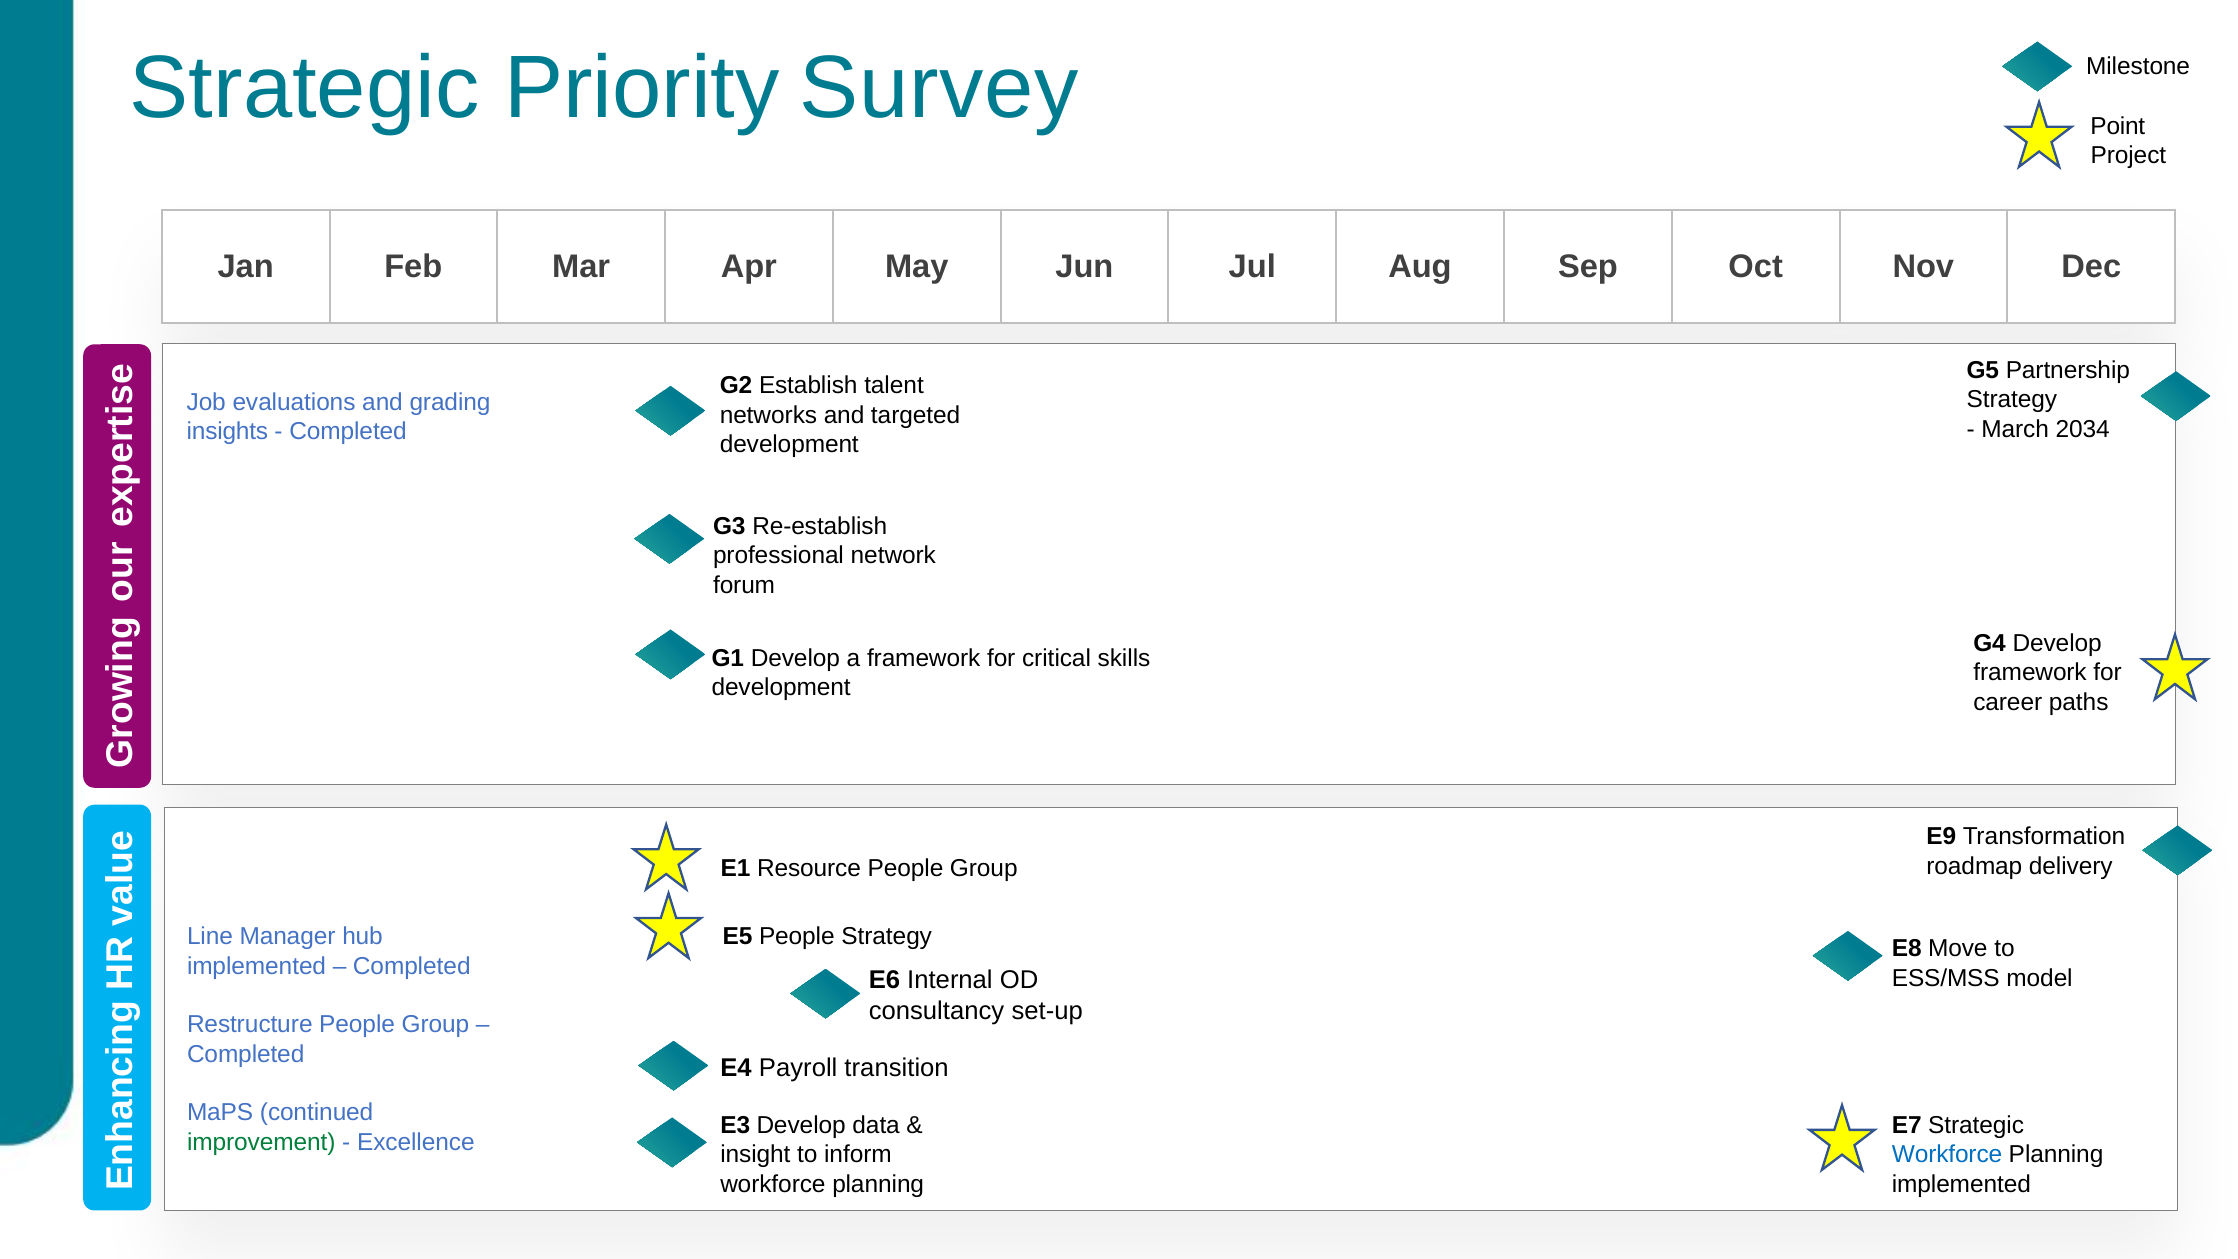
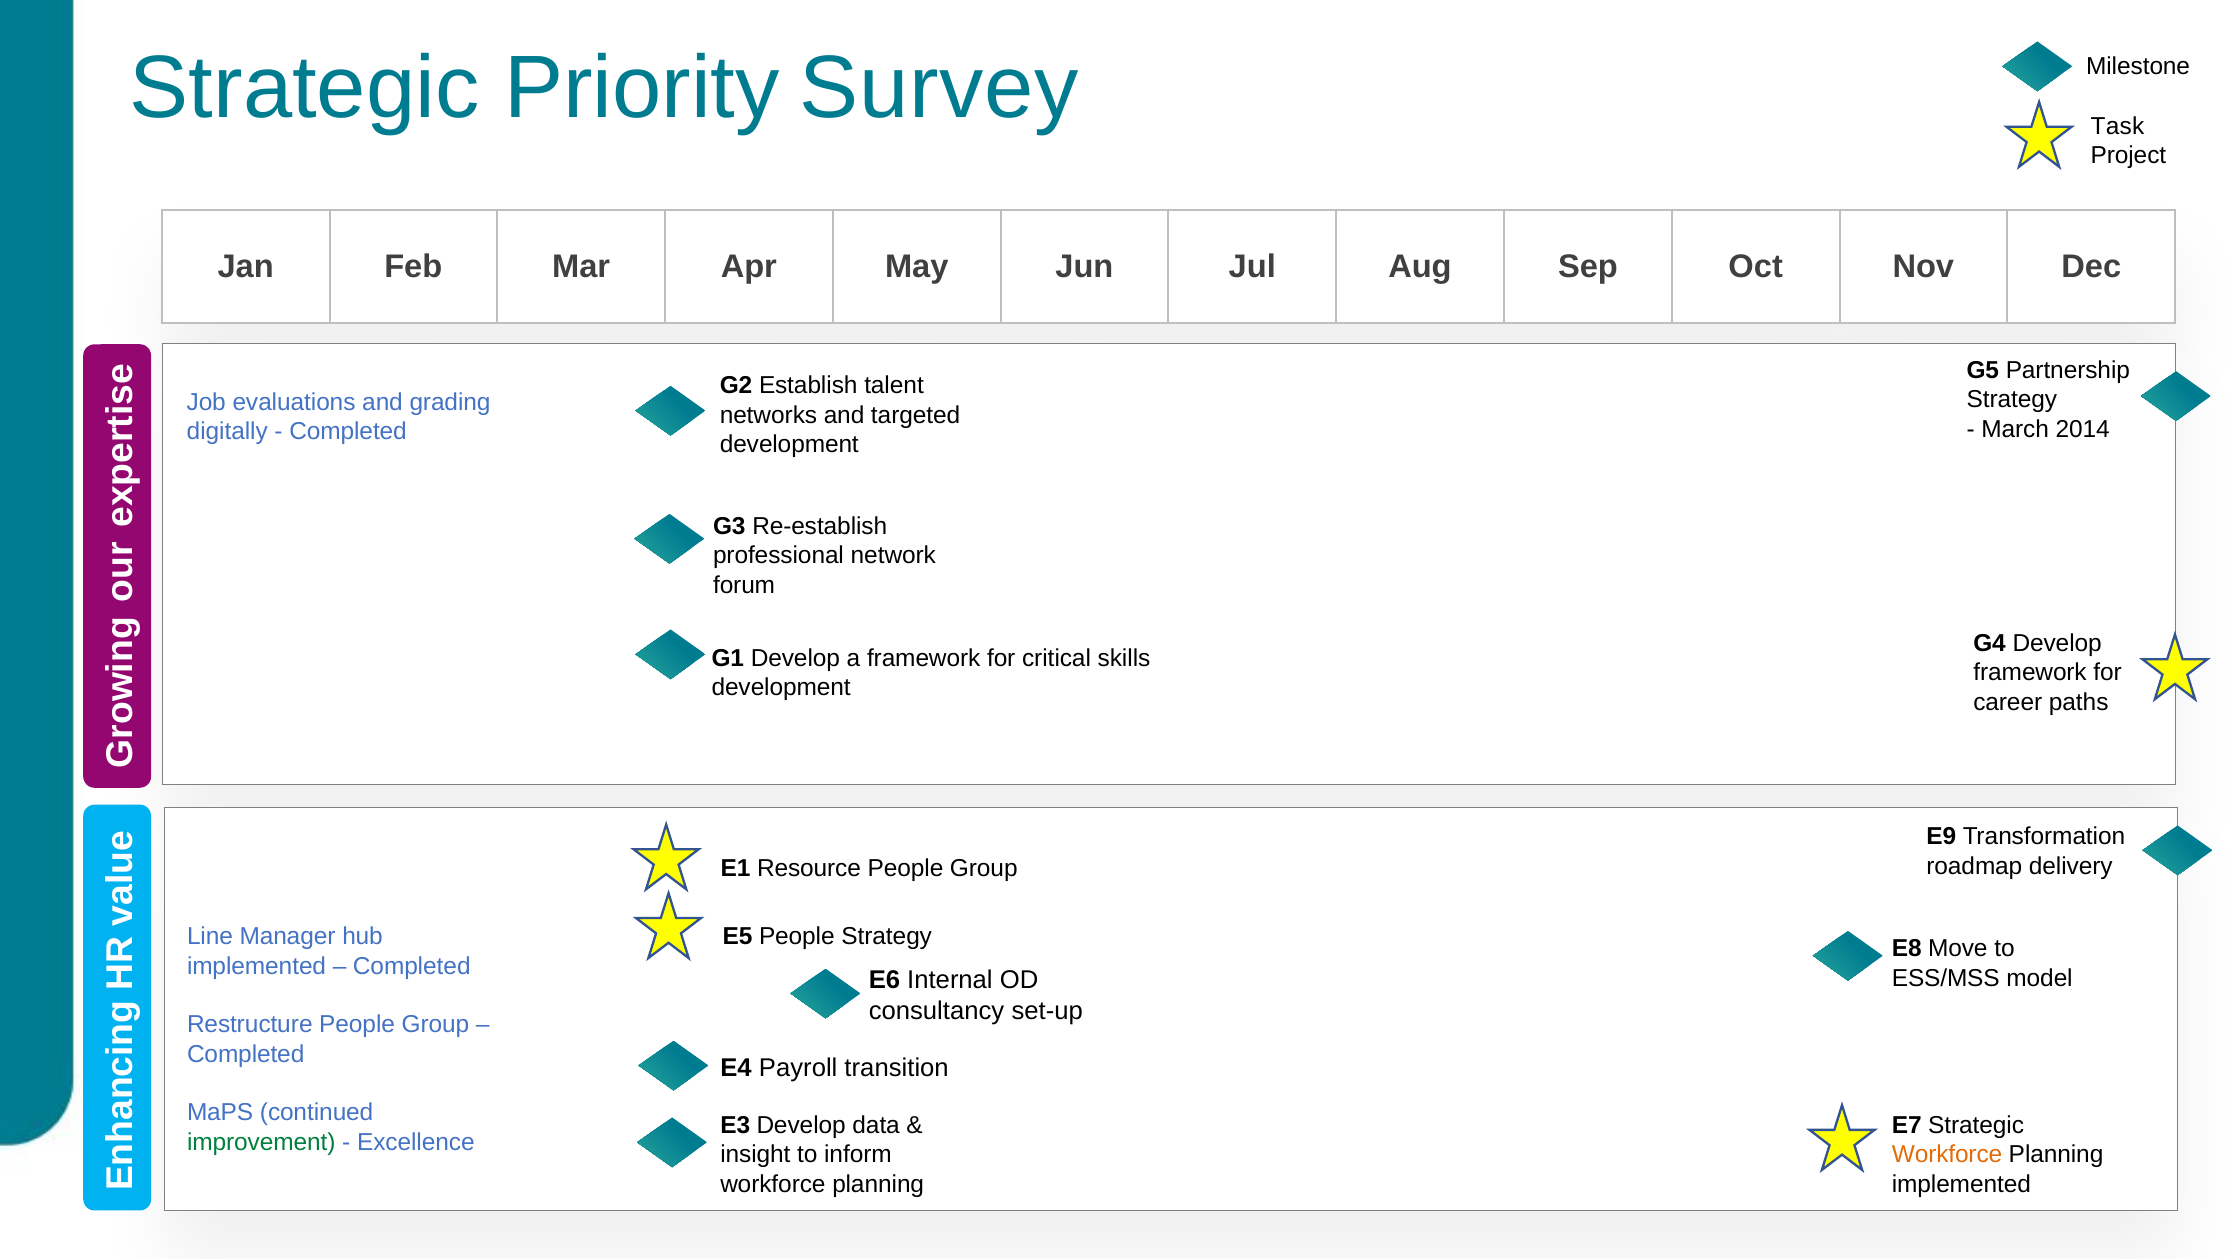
Point: Point -> Task (2118, 127)
2034: 2034 -> 2014 (2083, 429)
insights: insights -> digitally (227, 432)
Workforce colour: blue -> orange (1947, 1155)
